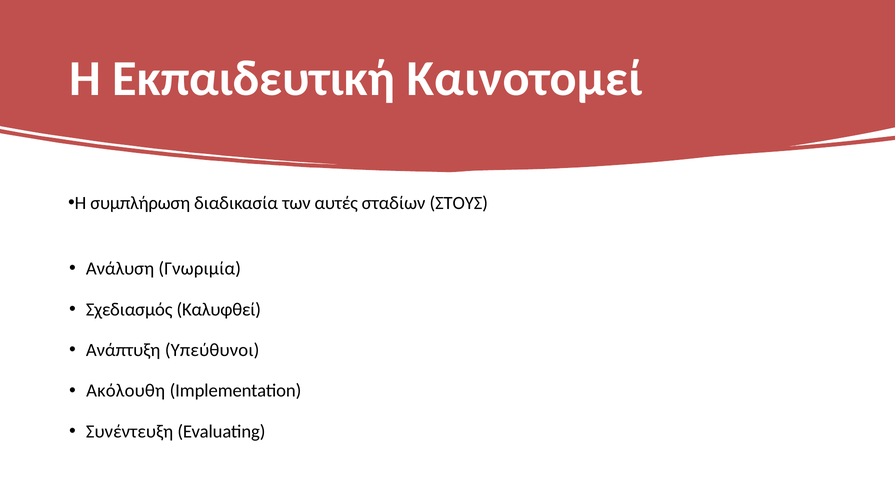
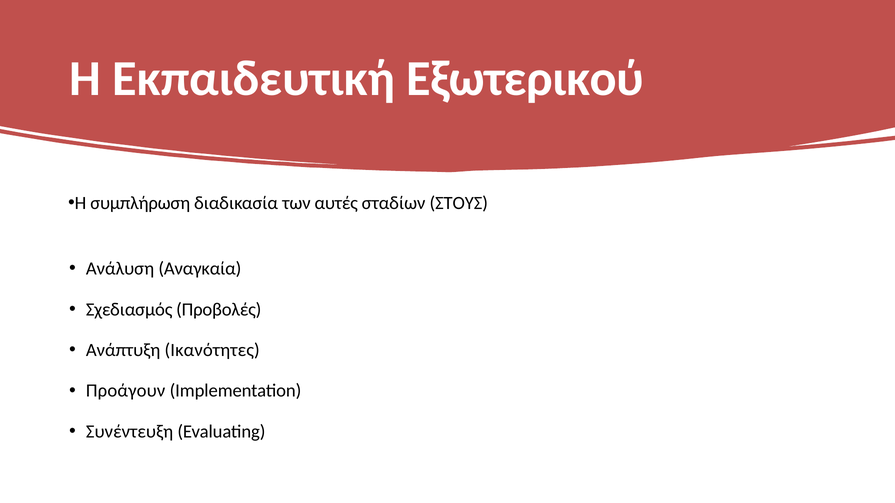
Καινοτομεί: Καινοτομεί -> Εξωτερικού (525, 79)
Γνωριμία: Γνωριμία -> Αναγκαία (200, 269)
Καλυφθεί: Καλυφθεί -> Προβολές (219, 310)
Υπεύθυνοι: Υπεύθυνοι -> Ικανότητες (212, 350)
Ακόλουθη: Ακόλουθη -> Προάγουν (126, 391)
